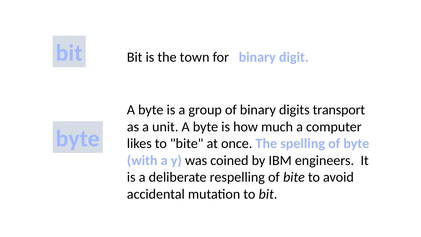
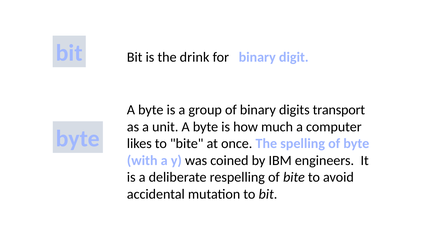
town: town -> drink (195, 57)
